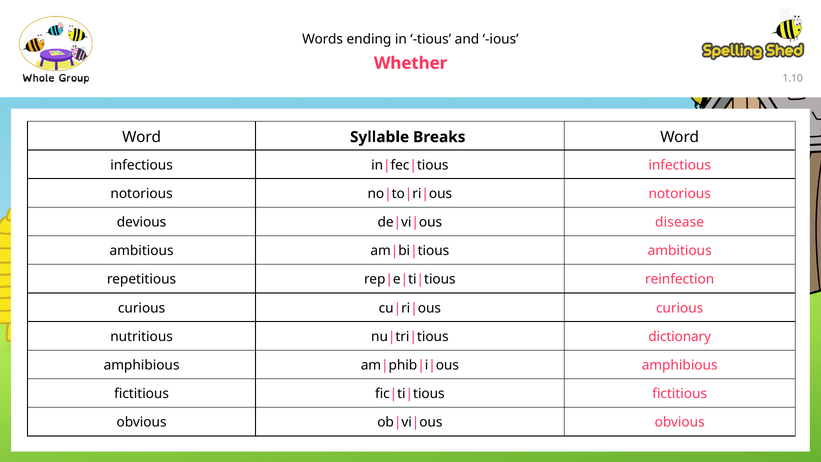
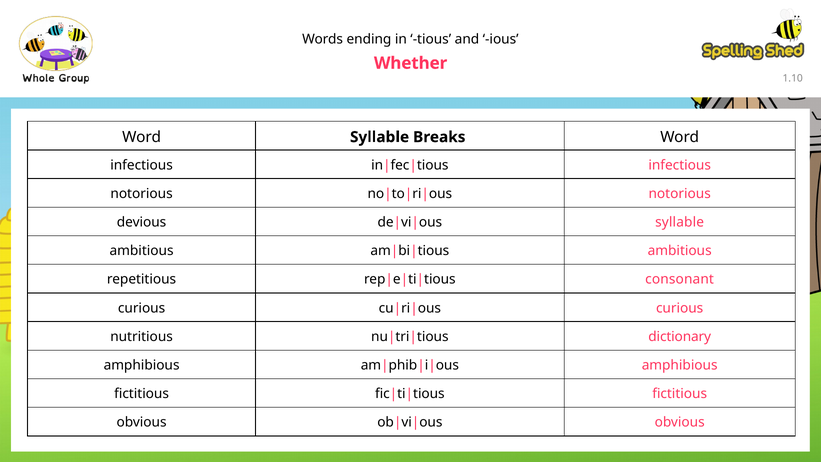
disease: disease -> syllable (680, 222)
reinfection: reinfection -> consonant (680, 279)
